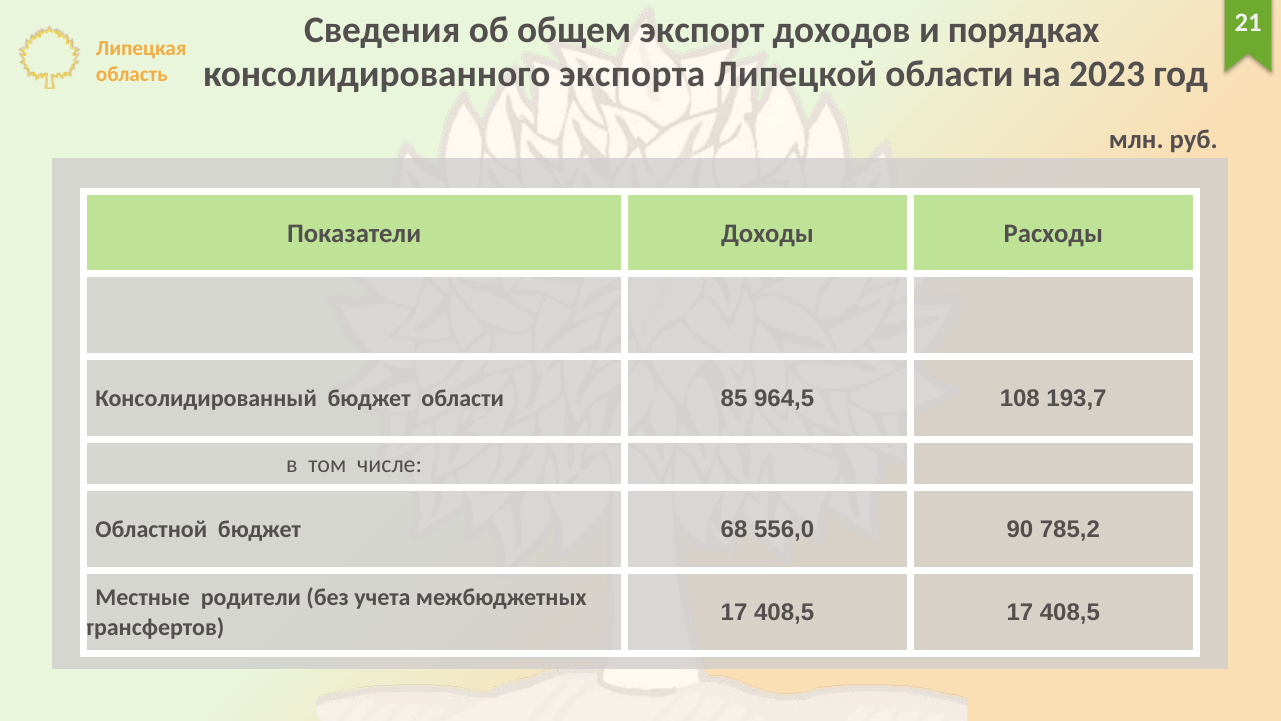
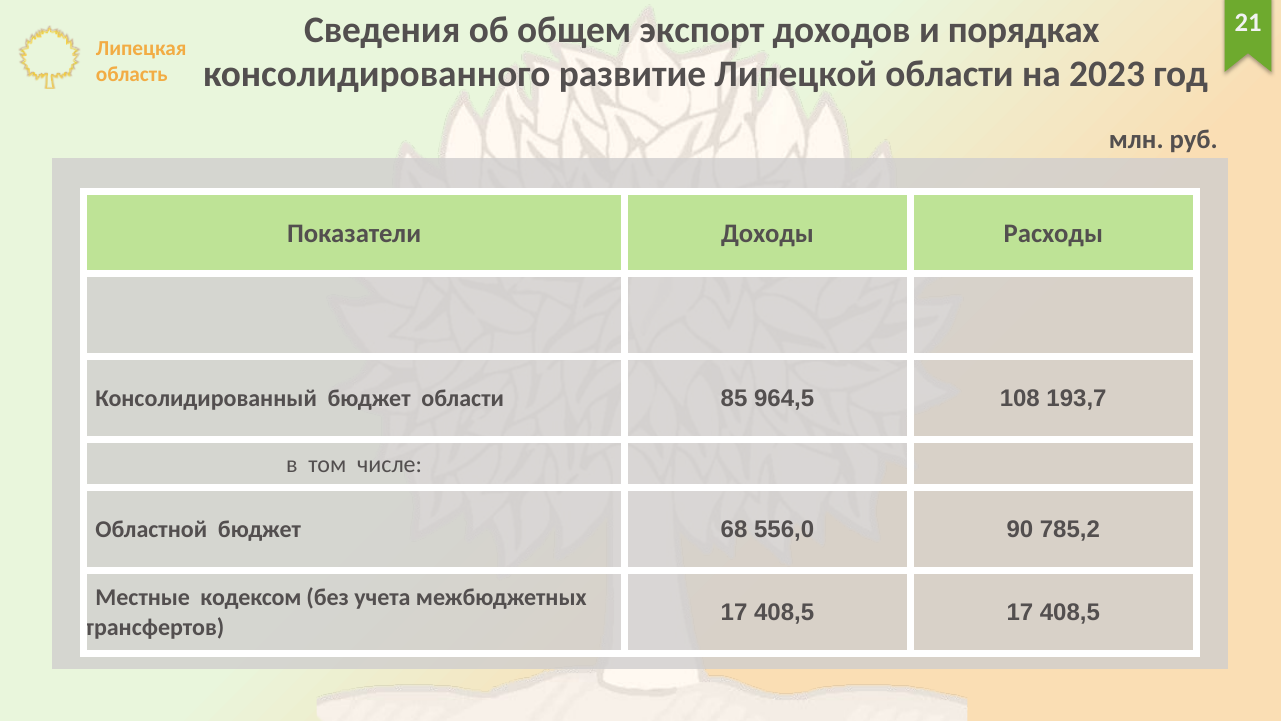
экспорта: экспорта -> развитие (632, 75)
родители: родители -> кодексом (251, 598)
